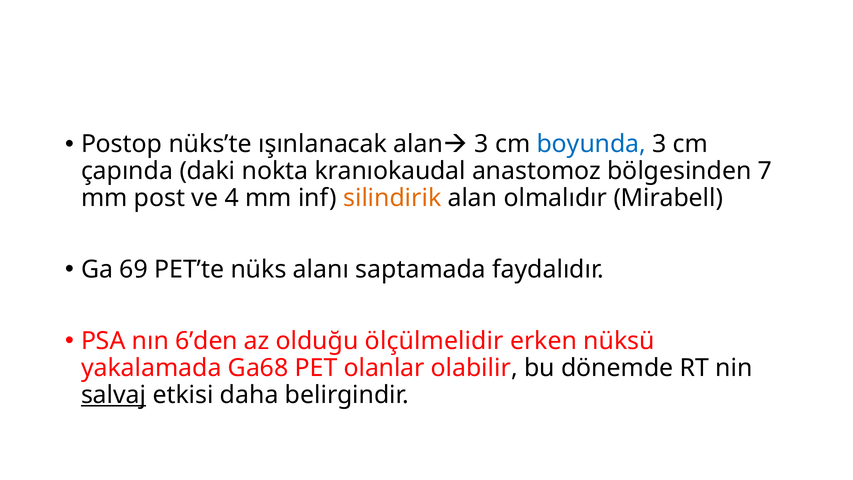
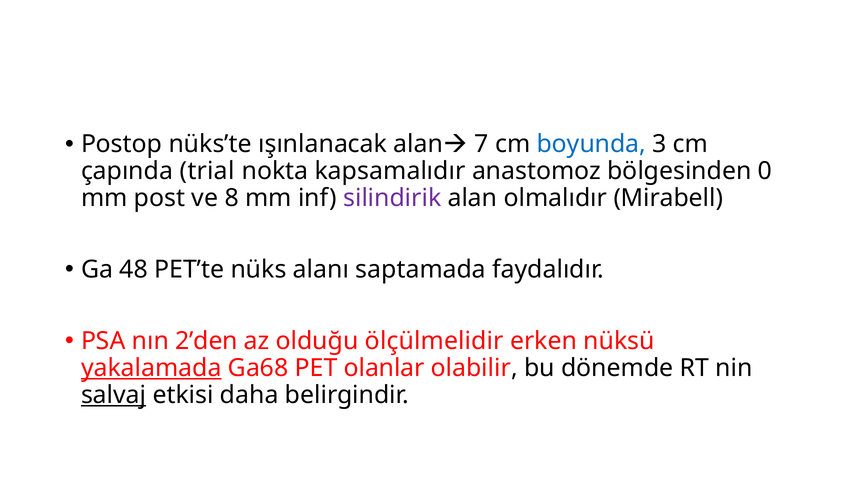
3: 3 -> 7 (482, 144)
daki: daki -> trial (207, 171)
kranıokaudal: kranıokaudal -> kapsamalıdır (390, 171)
7: 7 -> 0 (765, 171)
4: 4 -> 8 (232, 198)
silindirik colour: orange -> purple (392, 198)
69: 69 -> 48 (134, 269)
6’den: 6’den -> 2’den (207, 341)
yakalamada underline: none -> present (151, 368)
